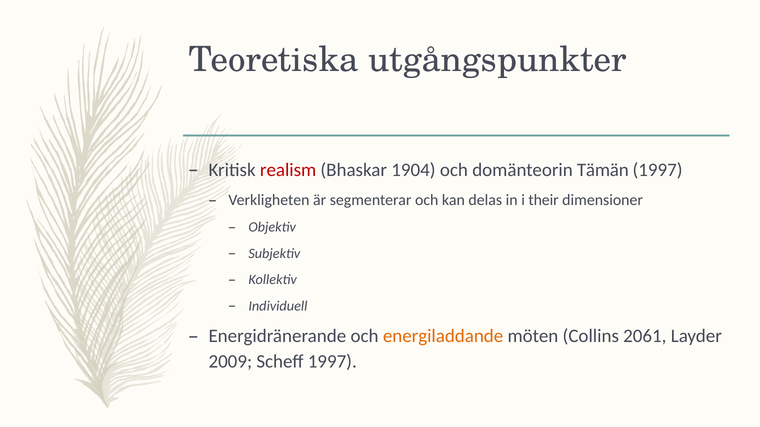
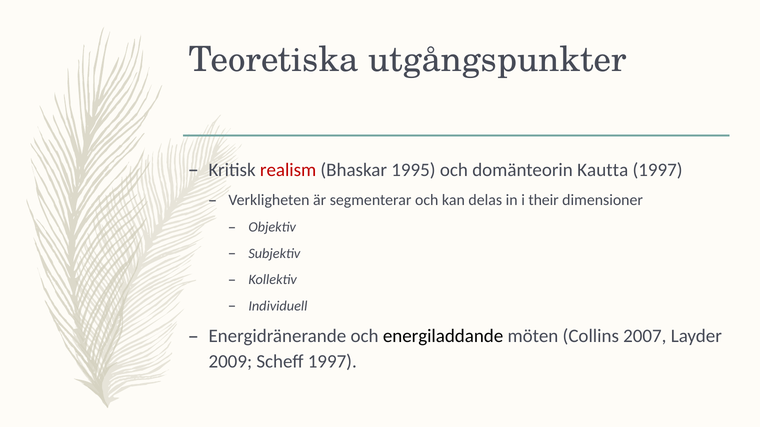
1904: 1904 -> 1995 (413, 170)
Tämän: Tämän -> Kautta (603, 170)
energiladdande colour: orange -> black (443, 336)
2061: 2061 -> 2007 (645, 336)
